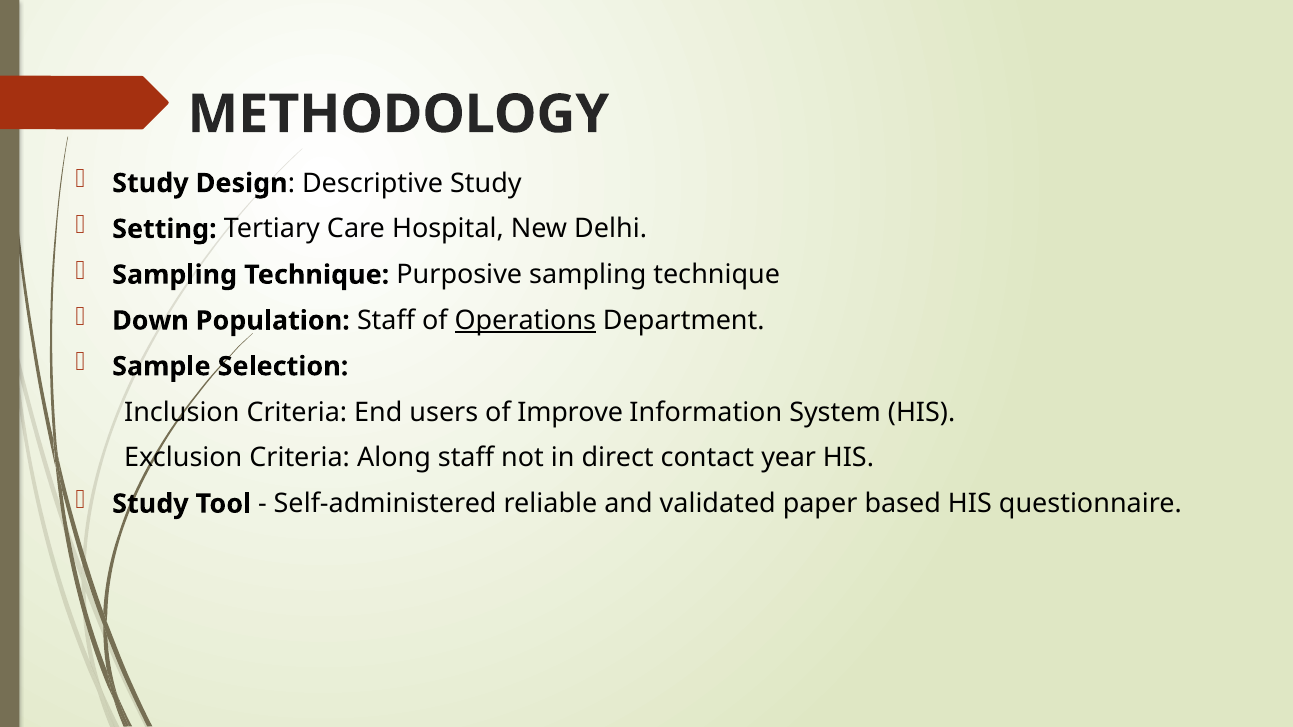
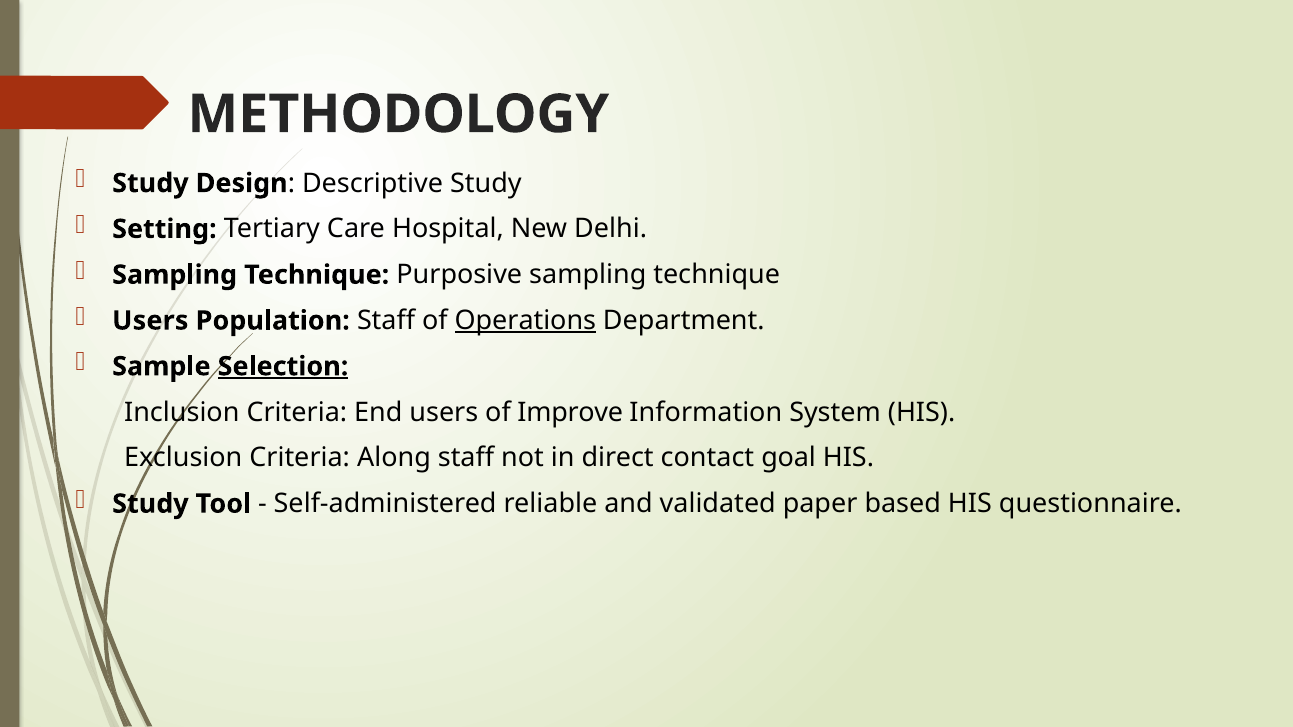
Down: Down -> Users (150, 321)
Selection underline: none -> present (283, 367)
year: year -> goal (789, 458)
